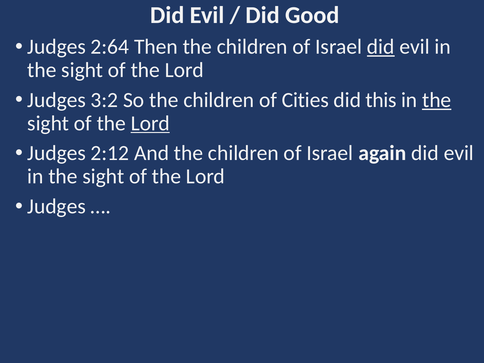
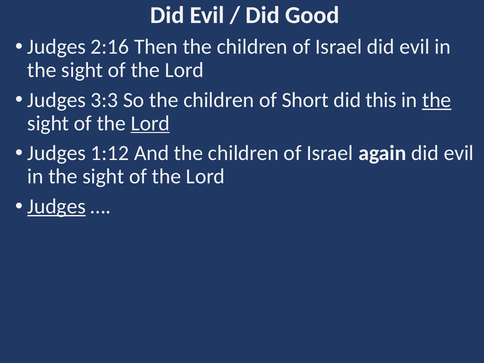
2:64: 2:64 -> 2:16 (110, 47)
did underline: present -> none (381, 47)
3:2: 3:2 -> 3:3 (104, 100)
Cities: Cities -> Short (305, 100)
2:12: 2:12 -> 1:12 (110, 153)
Judges underline: none -> present (57, 206)
